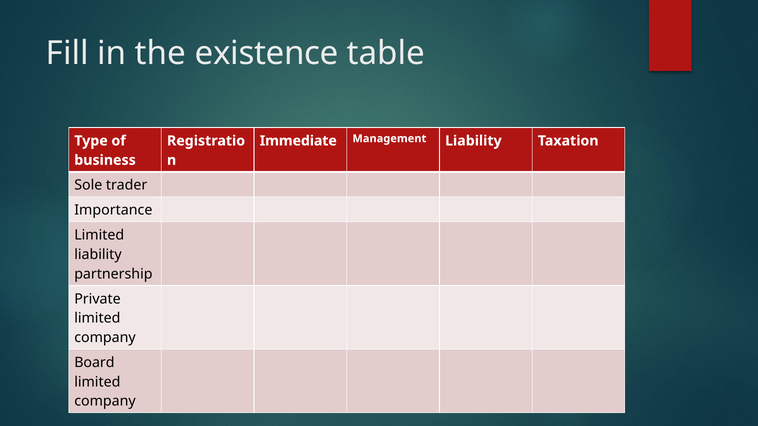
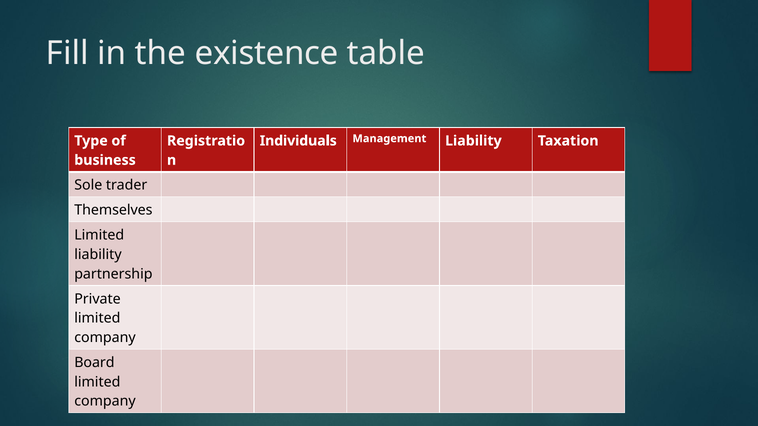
Immediate: Immediate -> Individuals (298, 141)
Importance: Importance -> Themselves (113, 210)
